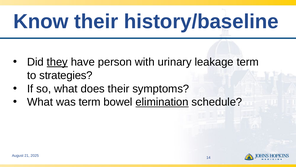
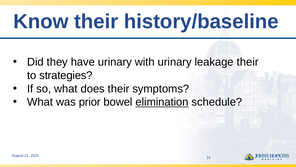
they underline: present -> none (57, 62)
have person: person -> urinary (115, 62)
leakage term: term -> their (248, 62)
was term: term -> prior (90, 102)
